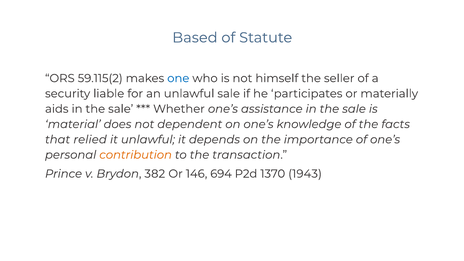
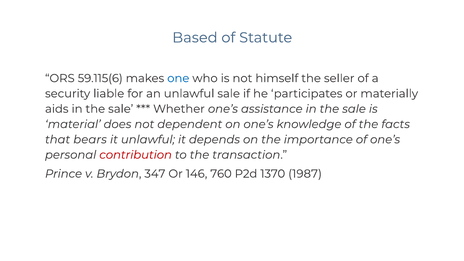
59.115(2: 59.115(2 -> 59.115(6 (100, 78)
relied: relied -> bears (90, 140)
contribution colour: orange -> red (136, 155)
382: 382 -> 347 (155, 174)
694: 694 -> 760 (221, 174)
1943: 1943 -> 1987 (305, 174)
